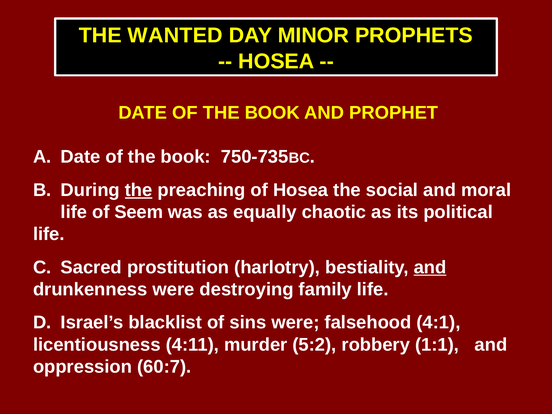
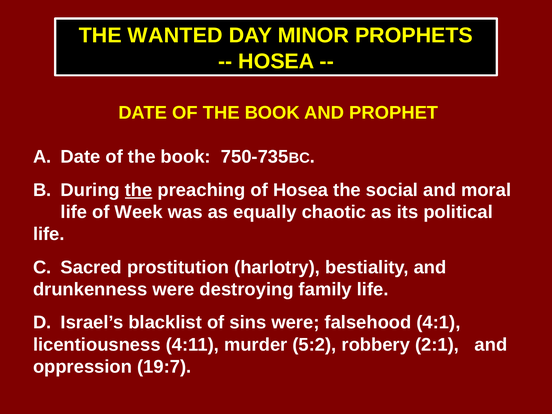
Seem: Seem -> Week (139, 212)
and underline: present -> none (430, 267)
1:1: 1:1 -> 2:1 (437, 345)
60:7: 60:7 -> 19:7 (164, 367)
